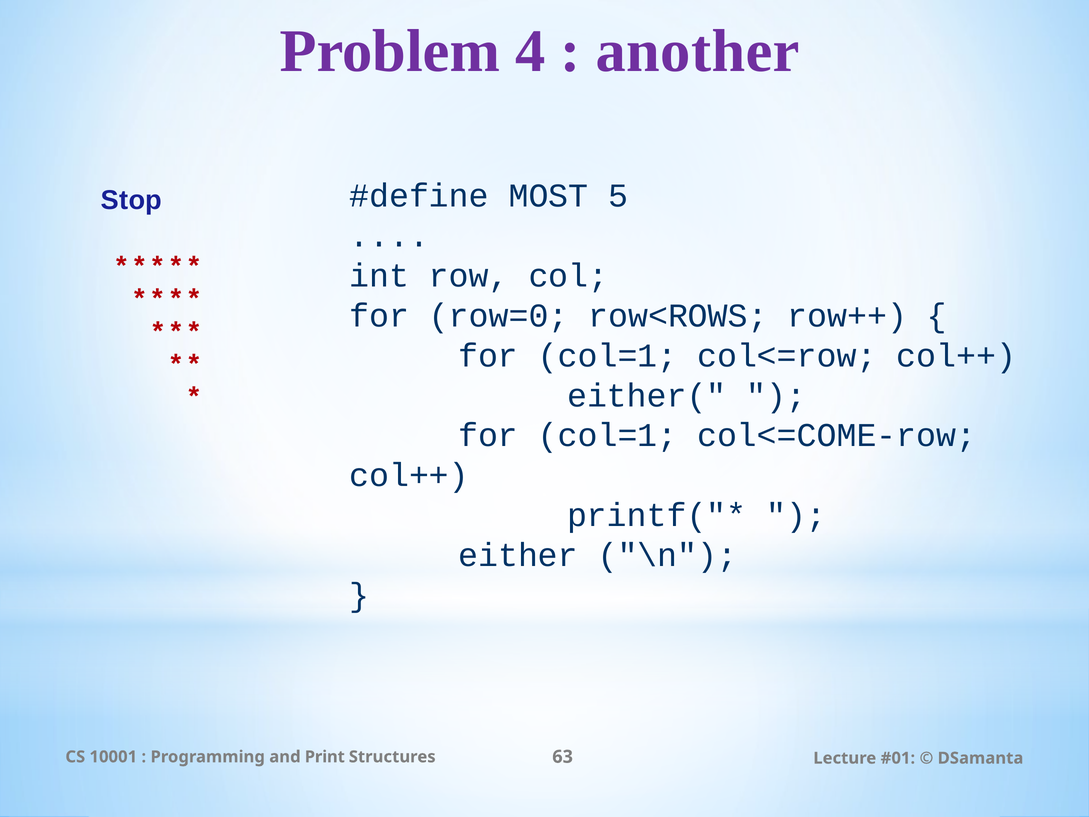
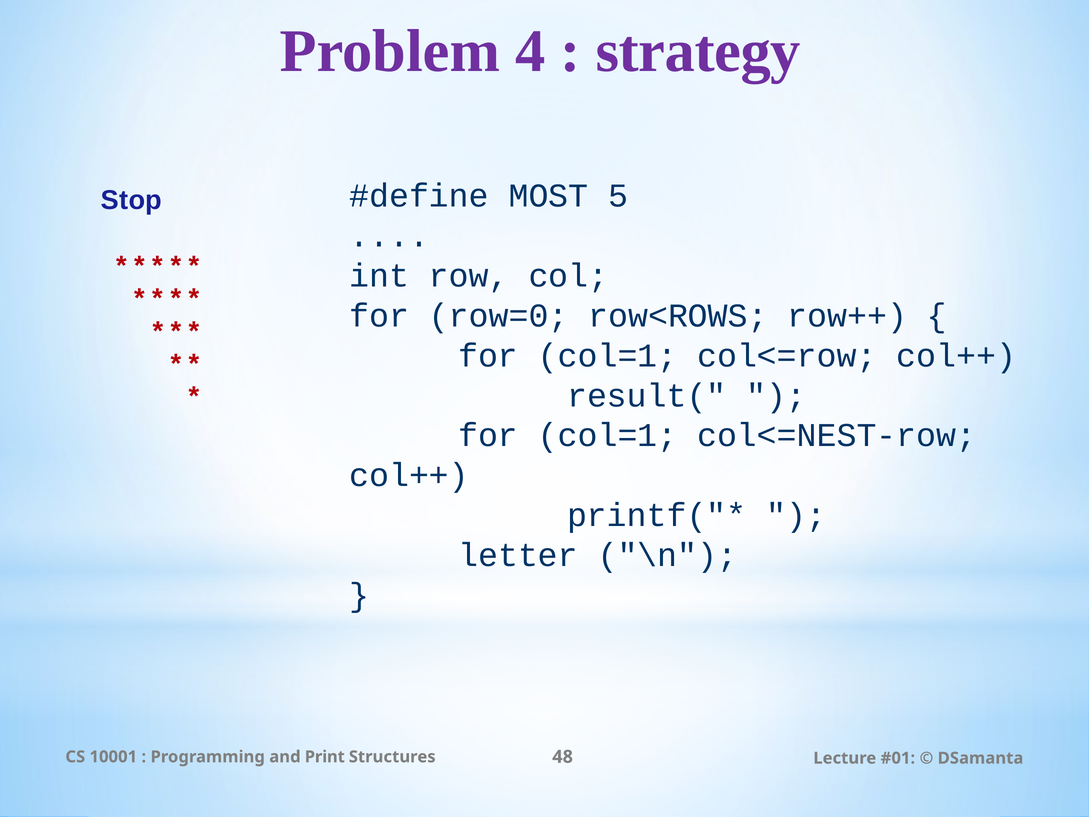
another: another -> strategy (698, 51)
either(: either( -> result( (647, 395)
col<=COME-row: col<=COME-row -> col<=NEST-row (837, 435)
either: either -> letter (518, 555)
63: 63 -> 48 (563, 757)
